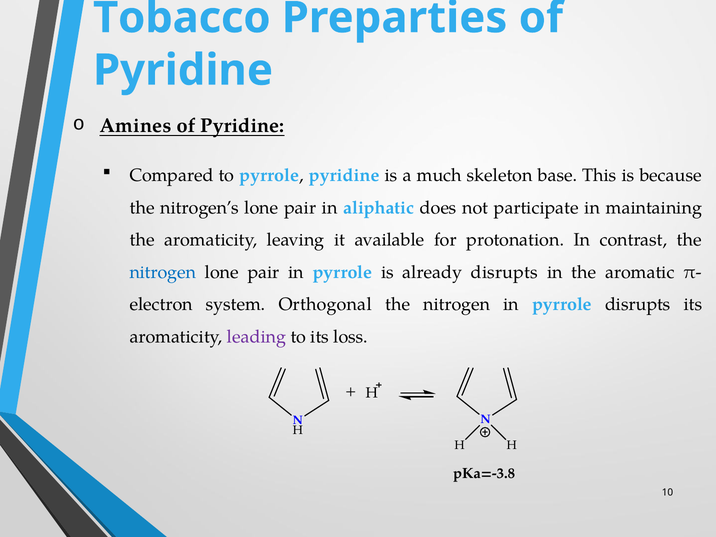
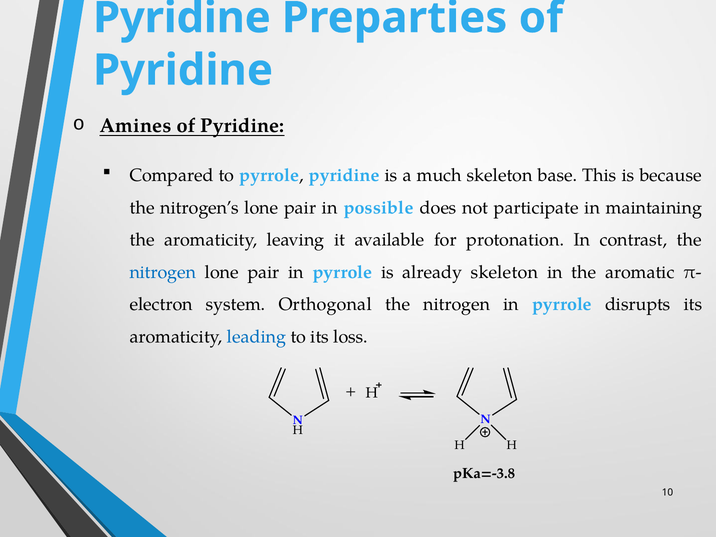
Tobacco: Tobacco -> Pyridine (182, 18)
aliphatic: aliphatic -> possible (379, 208)
already disrupts: disrupts -> skeleton (504, 272)
leading colour: purple -> blue (256, 337)
